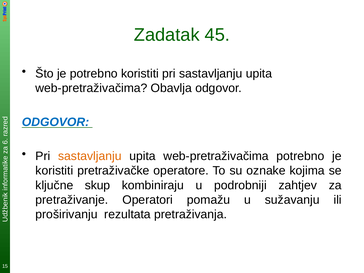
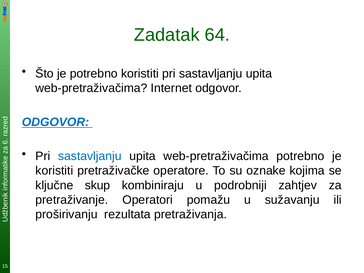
45: 45 -> 64 (217, 35)
Obavlja: Obavlja -> Internet (171, 88)
sastavljanju colour: orange -> blue (90, 156)
